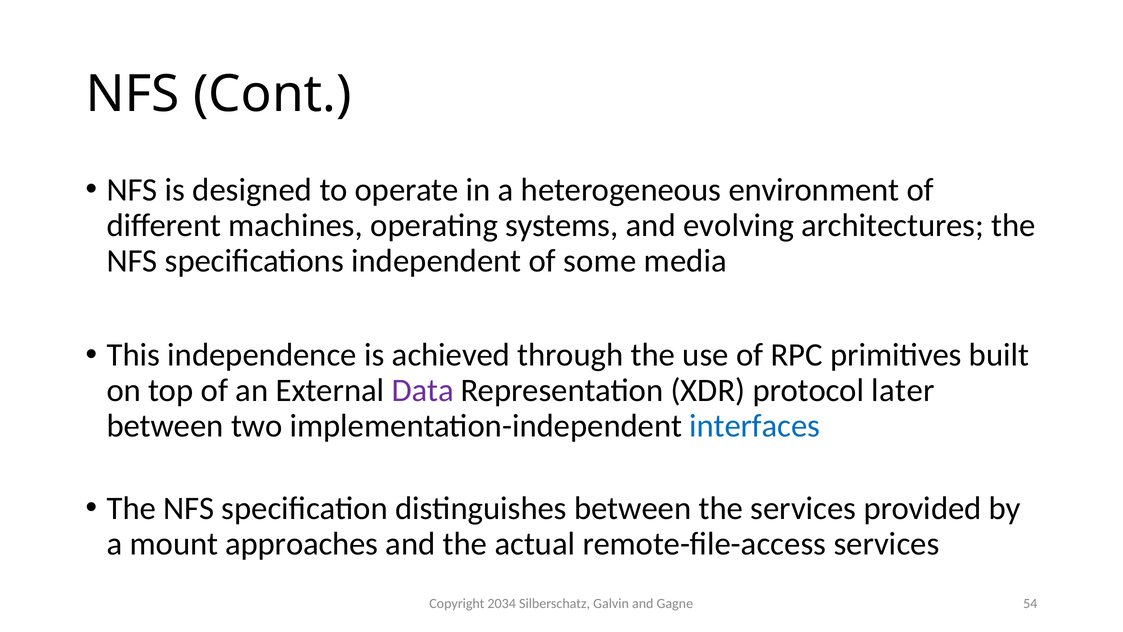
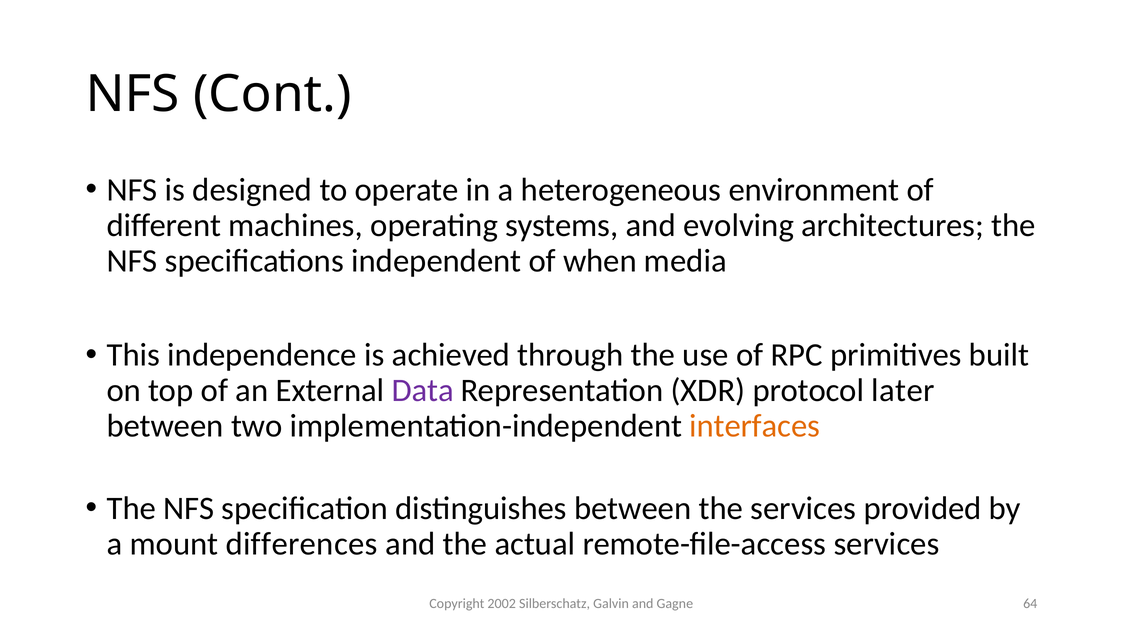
some: some -> when (600, 261)
interfaces colour: blue -> orange (755, 426)
approaches: approaches -> differences (302, 543)
2034: 2034 -> 2002 (502, 603)
54: 54 -> 64 (1030, 603)
